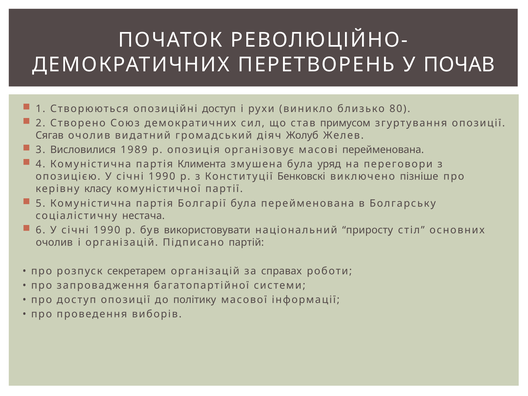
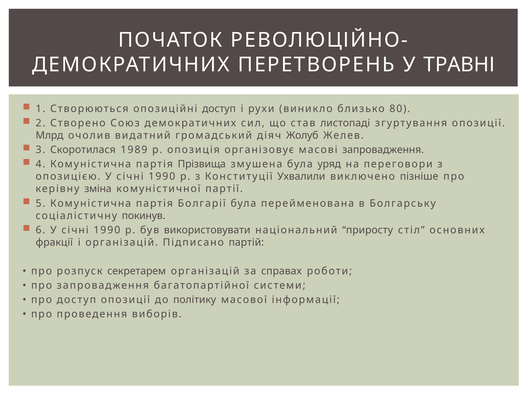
ПОЧАВ: ПОЧАВ -> ТРАВНІ (459, 65)
примусом: примусом -> листопаді (345, 123)
Сягав: Сягав -> Млрд (50, 135)
Висловилися: Висловилися -> Скоротилася (83, 150)
масові перейменована: перейменована -> запровадження (383, 150)
Климента: Климента -> Прізвища (202, 164)
Бенковскі: Бенковскі -> Ухвалили (301, 177)
класу: класу -> зміна (98, 189)
нестача: нестача -> покинув (144, 216)
очолив: очолив -> фракції (54, 242)
